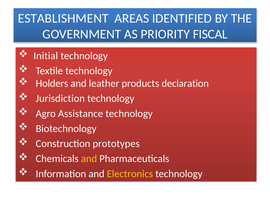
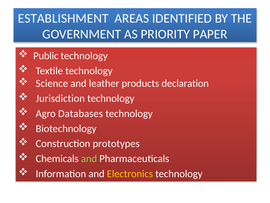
FISCAL: FISCAL -> PAPER (210, 34)
Initial: Initial -> Public (46, 56)
Holders: Holders -> Science (52, 83)
Assistance: Assistance -> Databases (81, 113)
and colour: yellow -> light green (89, 158)
